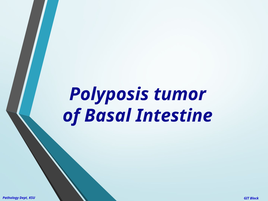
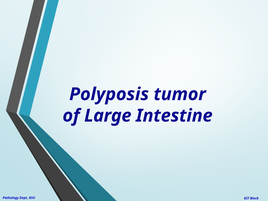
Basal: Basal -> Large (108, 116)
